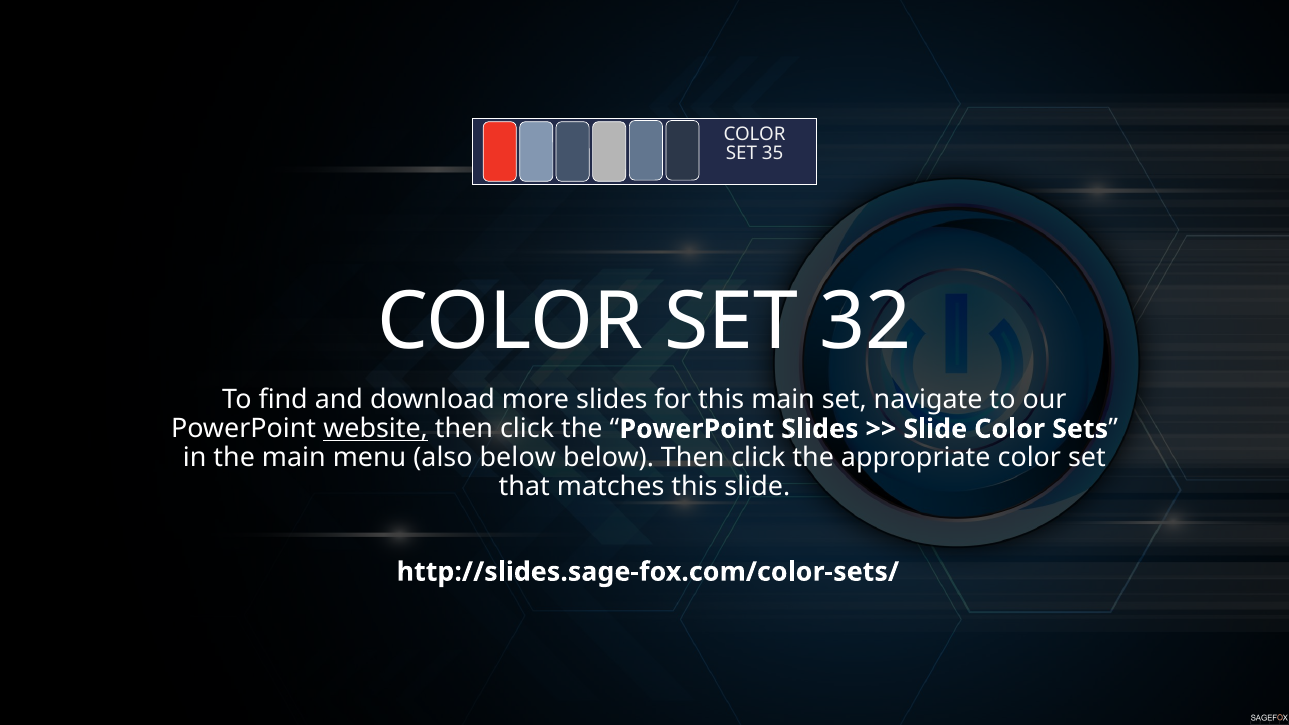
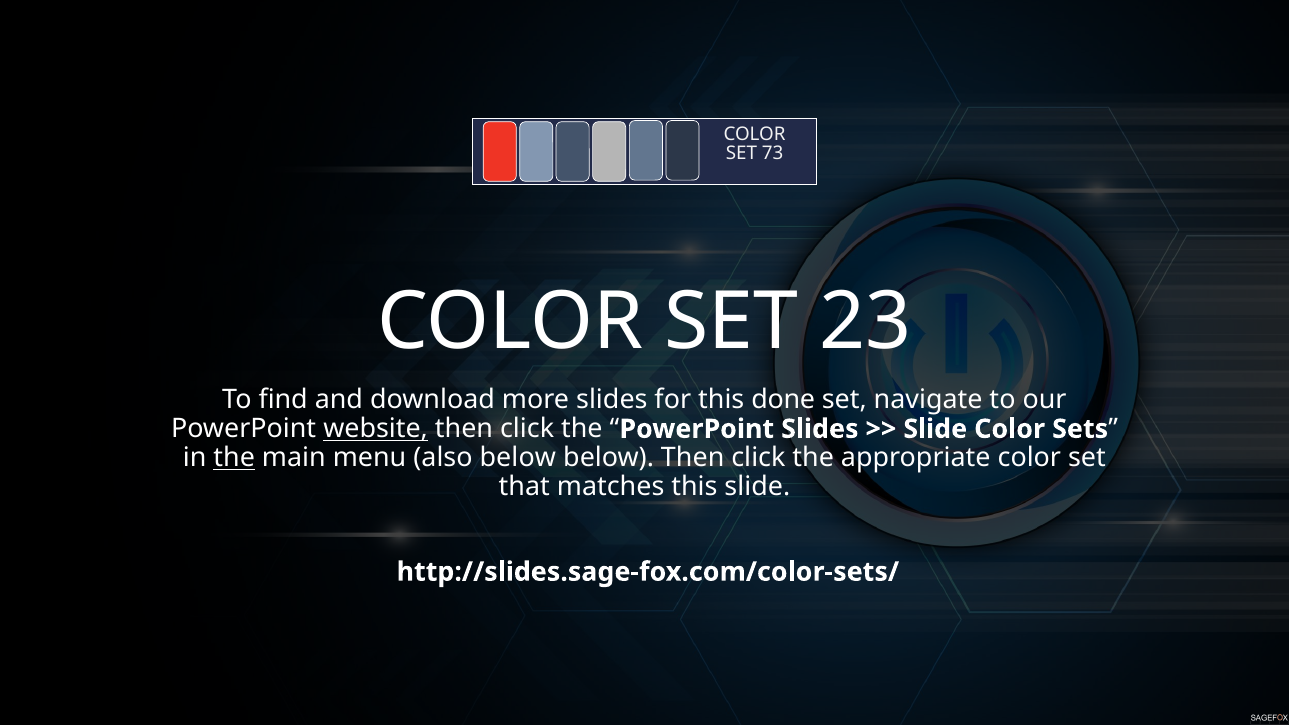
35: 35 -> 73 (773, 153)
32: 32 -> 23 (865, 322)
this main: main -> done (783, 400)
the underline: none -> present (234, 458)
